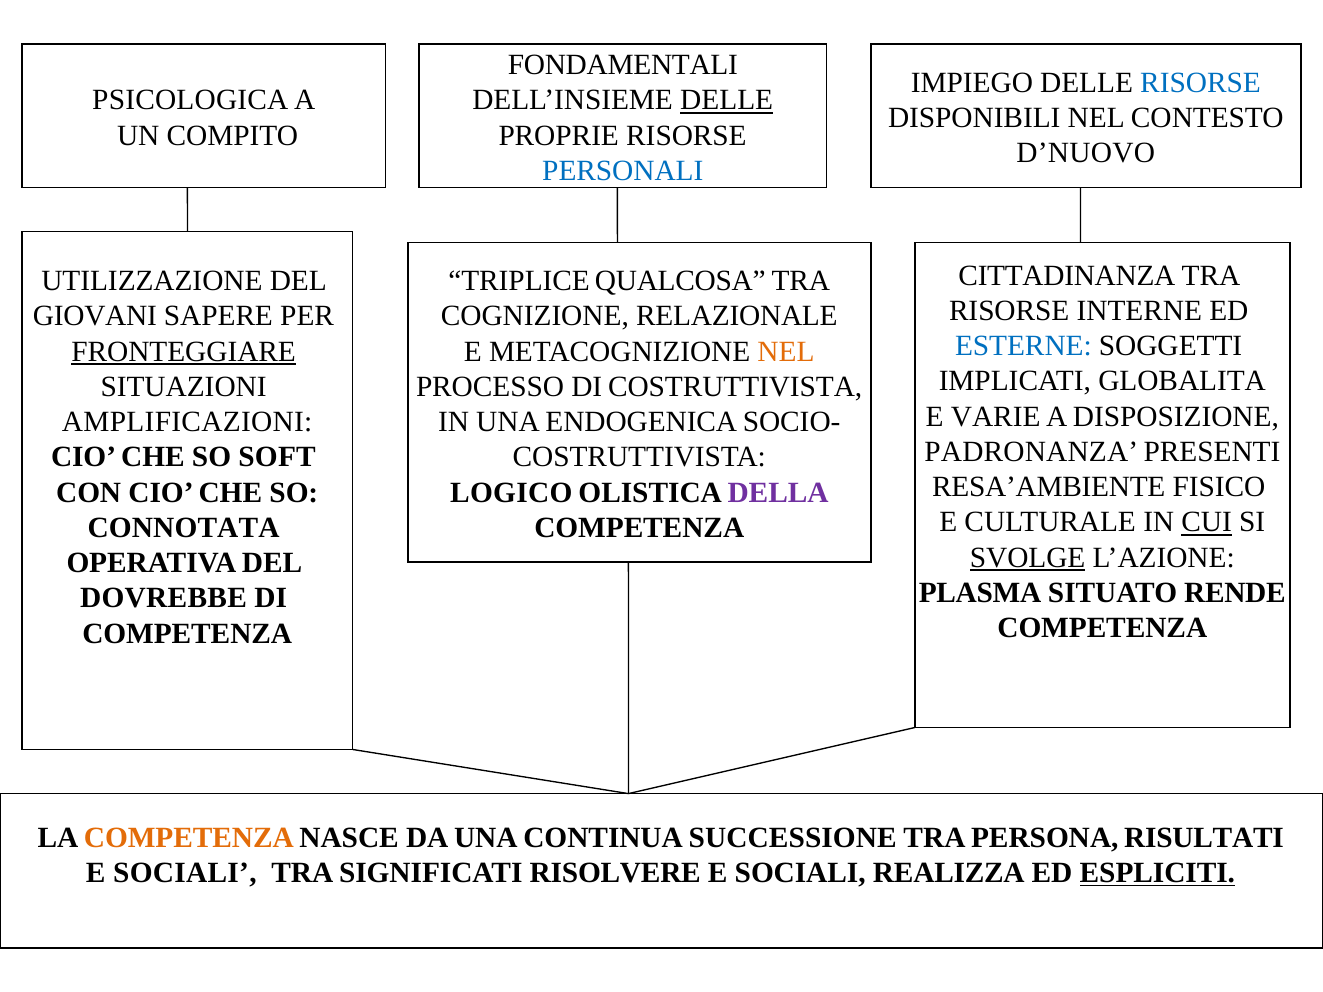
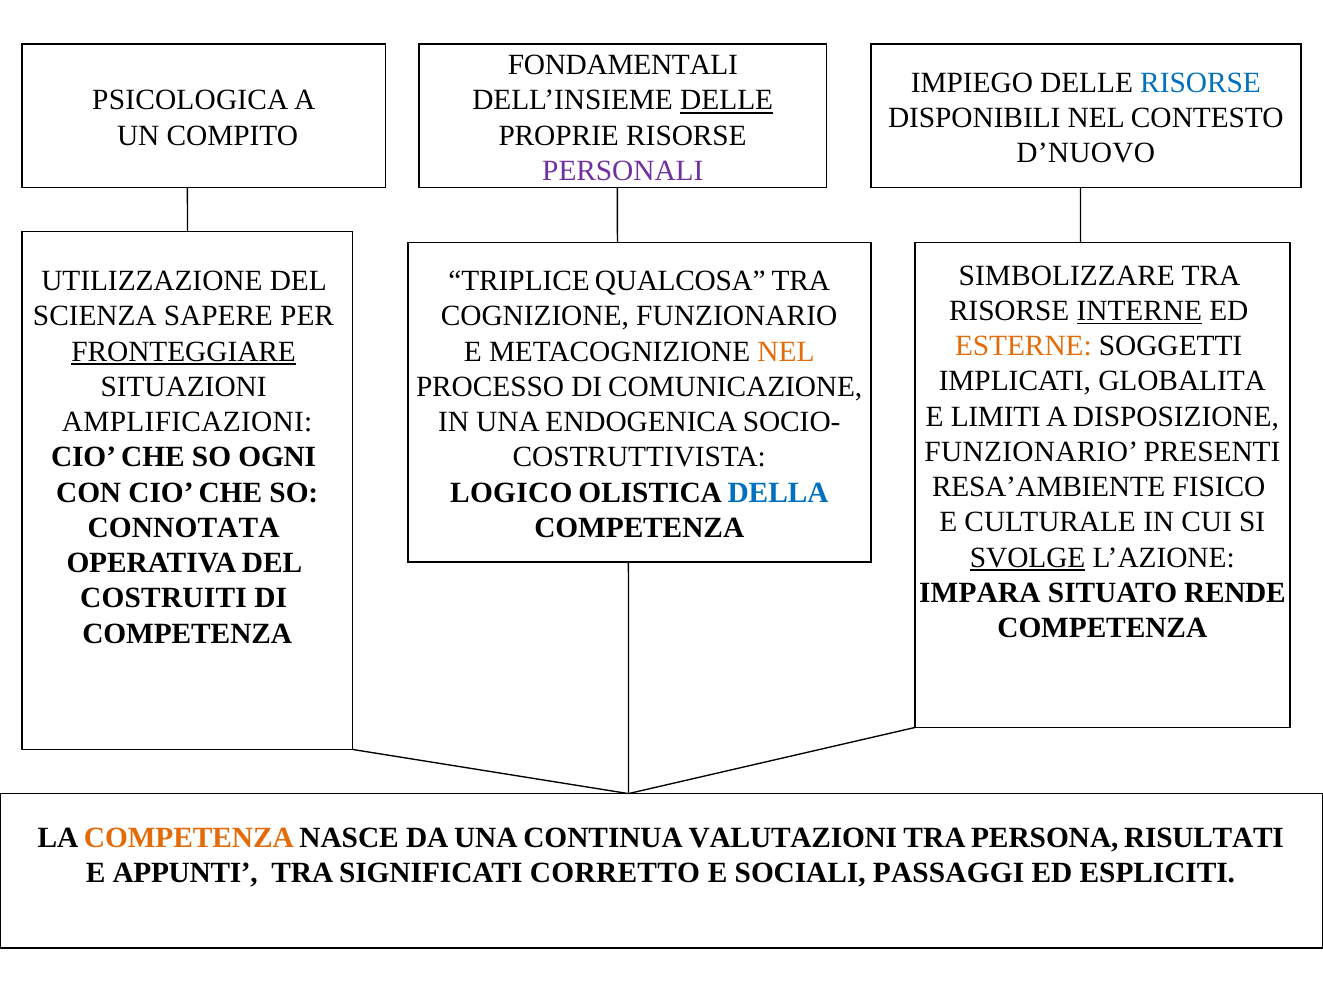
PERSONALI colour: blue -> purple (623, 171)
CITTADINANZA: CITTADINANZA -> SIMBOLIZZARE (1067, 276)
INTERNE underline: none -> present (1139, 311)
GIOVANI: GIOVANI -> SCIENZA (95, 316)
COGNIZIONE RELAZIONALE: RELAZIONALE -> FUNZIONARIO (737, 316)
ESTERNE colour: blue -> orange (1023, 346)
DI COSTRUTTIVISTA: COSTRUTTIVISTA -> COMUNICAZIONE (735, 387)
VARIE: VARIE -> LIMITI (996, 417)
PADRONANZA: PADRONANZA -> FUNZIONARIO (1031, 452)
SOFT: SOFT -> OGNI (277, 457)
DELLA colour: purple -> blue (778, 493)
CUI underline: present -> none (1207, 522)
PLASMA: PLASMA -> IMPARA (980, 593)
DOVREBBE: DOVREBBE -> COSTRUITI (163, 598)
SUCCESSIONE: SUCCESSIONE -> VALUTAZIONI (793, 838)
SOCIALI: SOCIALI -> APPUNTI (185, 873)
RISOLVERE: RISOLVERE -> CORRETTO (615, 873)
REALIZZA: REALIZZA -> PASSAGGI (949, 873)
ESPLICITI underline: present -> none (1157, 873)
